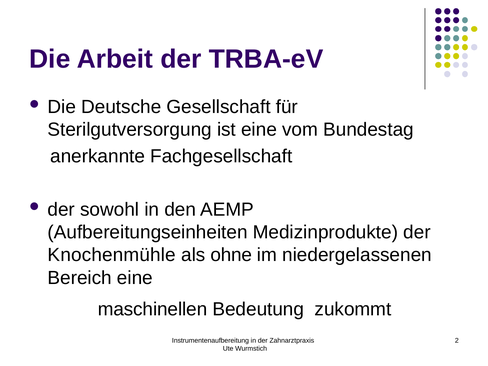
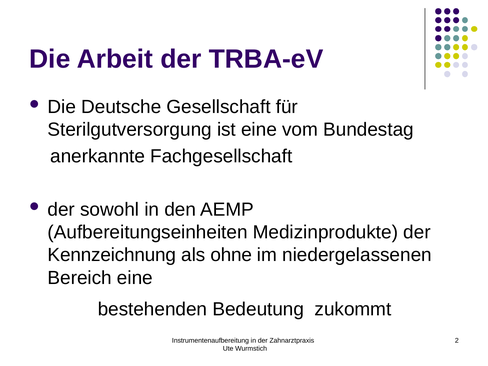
Knochenmühle: Knochenmühle -> Kennzeichnung (112, 255)
maschinellen: maschinellen -> bestehenden (152, 309)
